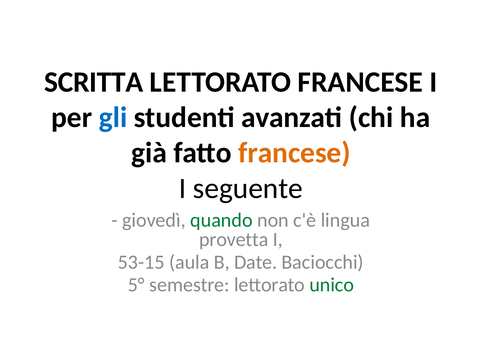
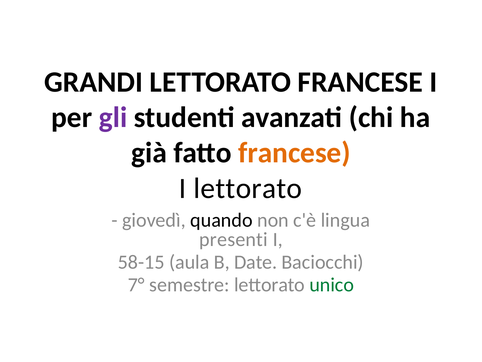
SCRITTA: SCRITTA -> GRANDI (94, 82)
gli colour: blue -> purple (113, 117)
I seguente: seguente -> lettorato (248, 188)
quando colour: green -> black (221, 220)
provetta: provetta -> presenti (234, 239)
53-15: 53-15 -> 58-15 (141, 262)
5°: 5° -> 7° (136, 285)
